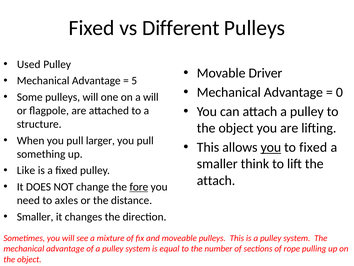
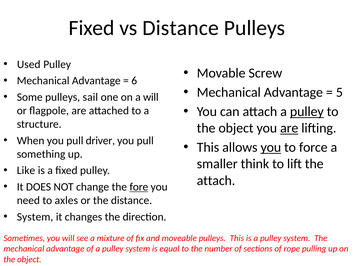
vs Different: Different -> Distance (181, 28)
Driver: Driver -> Screw (265, 73)
5: 5 -> 6 (134, 81)
0: 0 -> 5 (339, 92)
pulleys will: will -> sail (90, 97)
pulley underline: none -> present (307, 111)
are underline: none -> present (289, 128)
larger: larger -> driver (100, 140)
to fixed: fixed -> force (313, 147)
Smaller: Smaller -> System (35, 216)
